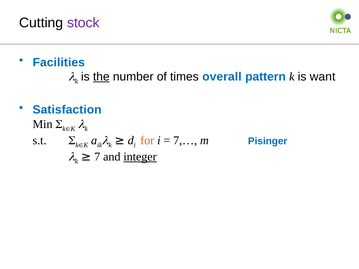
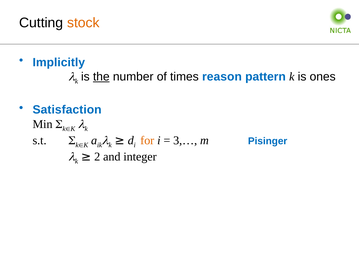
stock colour: purple -> orange (83, 23)
Facilities: Facilities -> Implicitly (59, 62)
overall: overall -> reason (222, 77)
want: want -> ones (323, 77)
7,…: 7,… -> 3,… (185, 141)
7: 7 -> 2 (97, 157)
integer underline: present -> none (140, 157)
